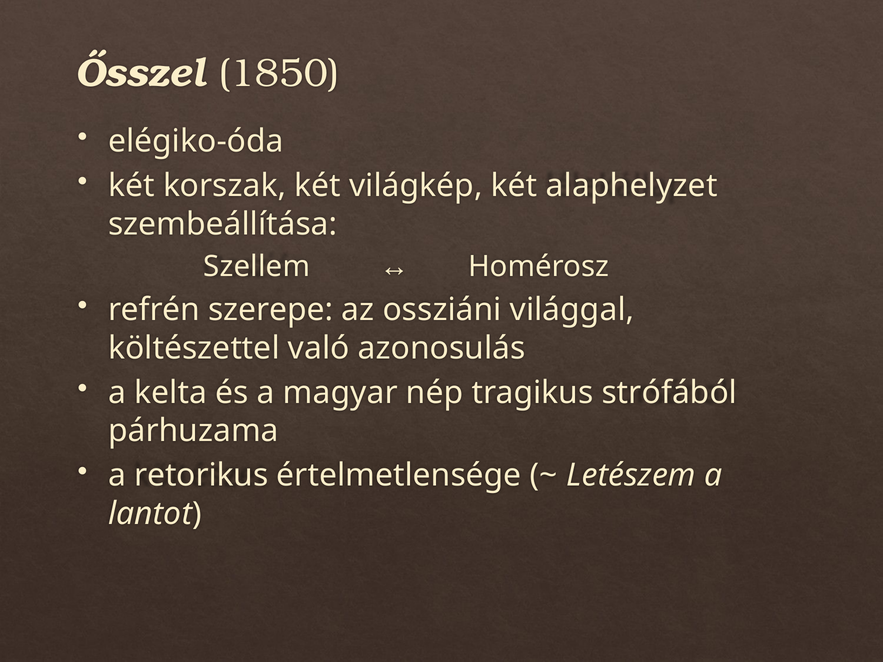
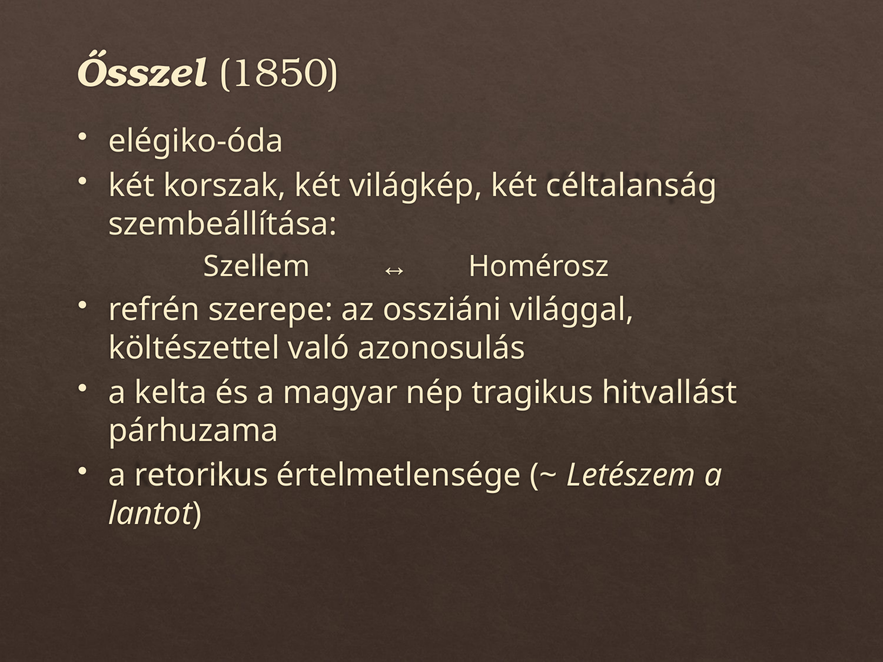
alaphelyzet: alaphelyzet -> céltalanság (632, 186)
strófából: strófából -> hitvallást (669, 393)
